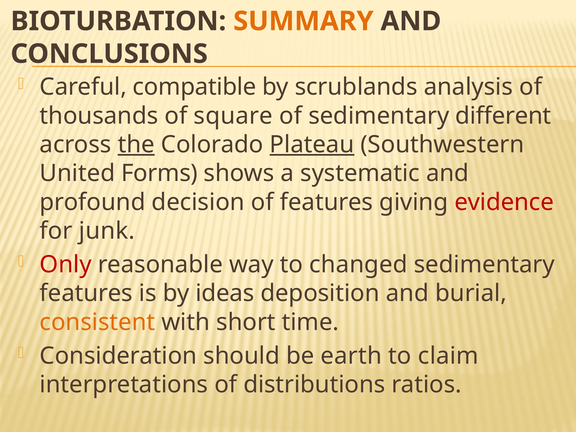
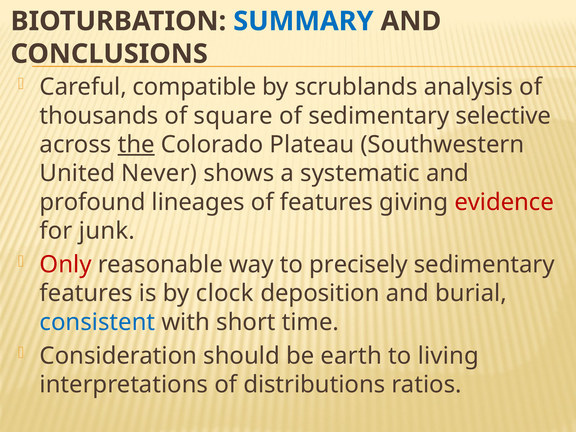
SUMMARY colour: orange -> blue (303, 21)
different: different -> selective (503, 116)
Plateau underline: present -> none (312, 145)
Forms: Forms -> Never (159, 173)
decision: decision -> lineages (198, 202)
changed: changed -> precisely (359, 265)
ideas: ideas -> clock (225, 293)
consistent colour: orange -> blue (97, 322)
claim: claim -> living (448, 356)
